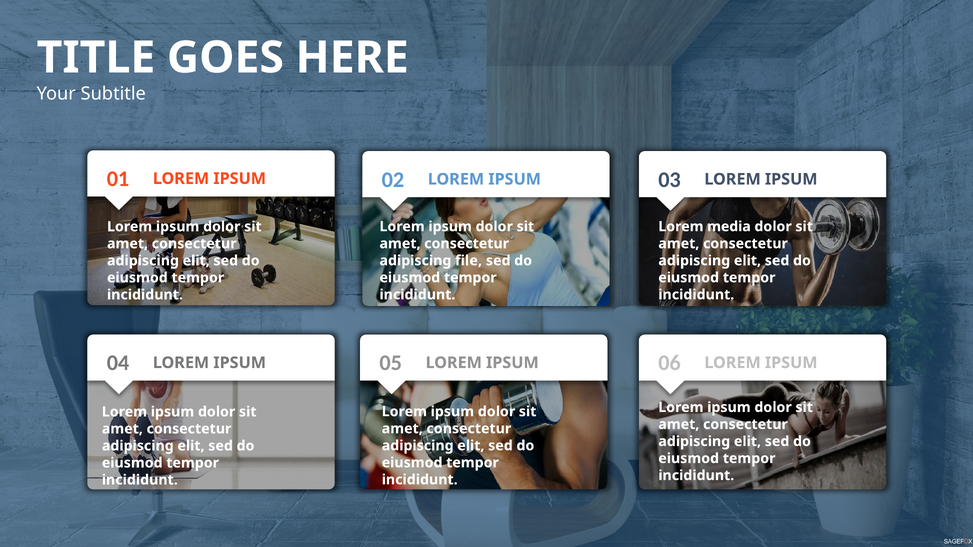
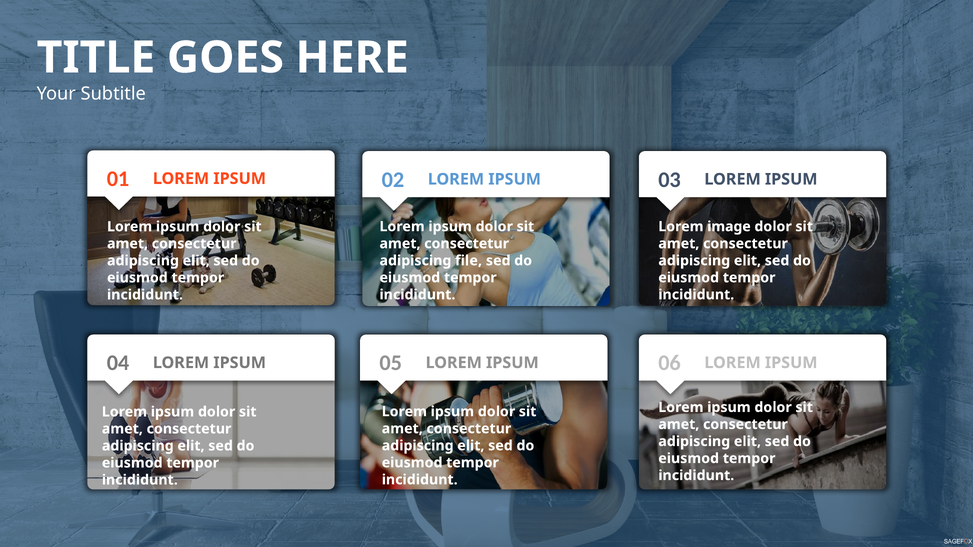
media: media -> image (729, 227)
